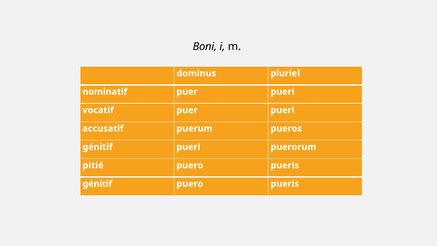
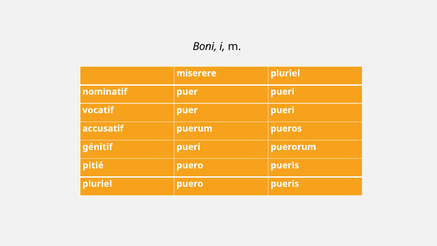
dominus: dominus -> miserere (196, 73)
génitif: génitif -> pluriel (97, 184)
